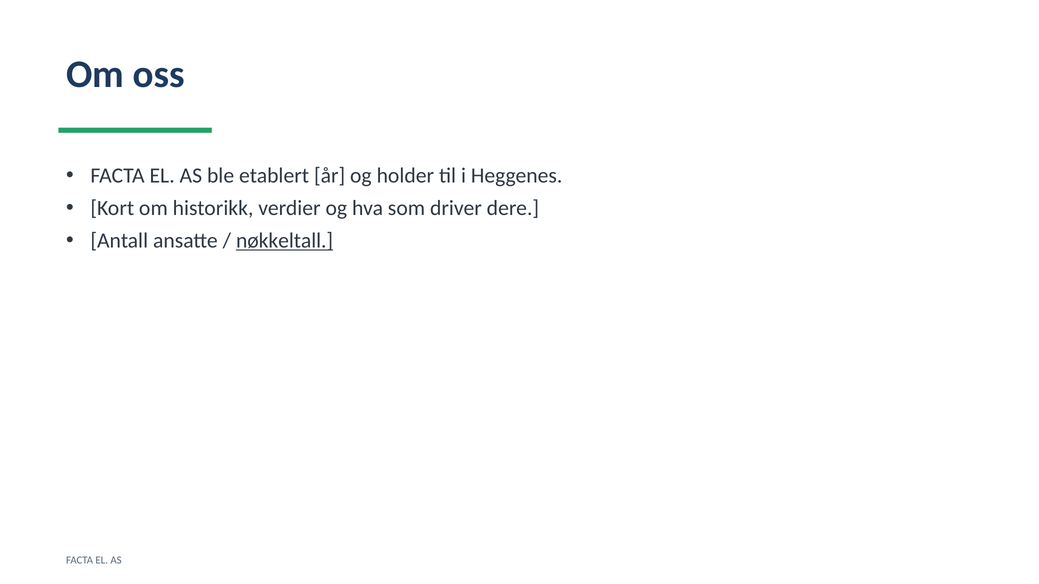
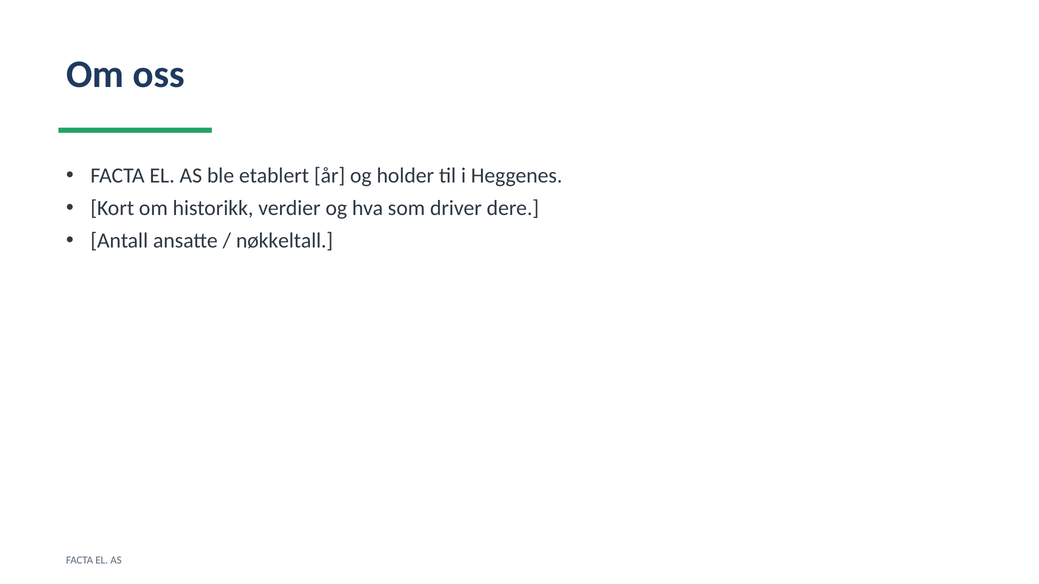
nøkkeltall underline: present -> none (285, 241)
